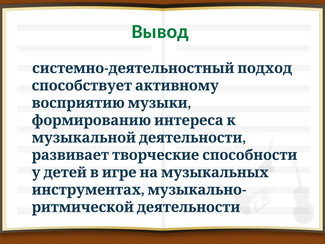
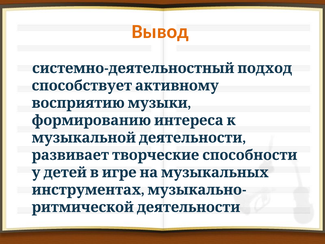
Вывод colour: green -> orange (160, 31)
